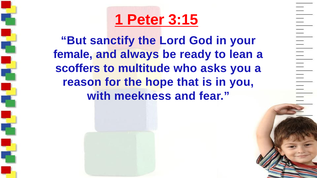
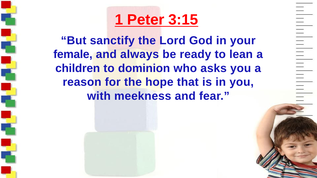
scoffers: scoffers -> children (78, 68)
multitude: multitude -> dominion (144, 68)
